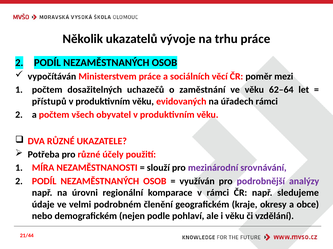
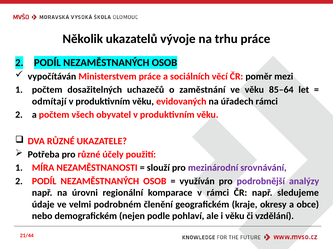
62–64: 62–64 -> 85–64 (281, 90)
přístupů: přístupů -> odmítají (49, 102)
